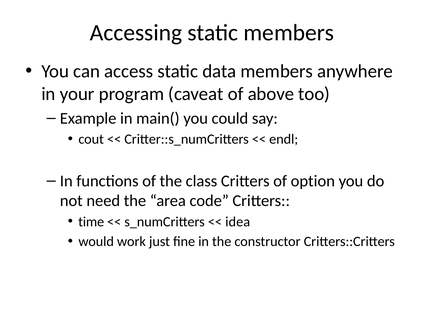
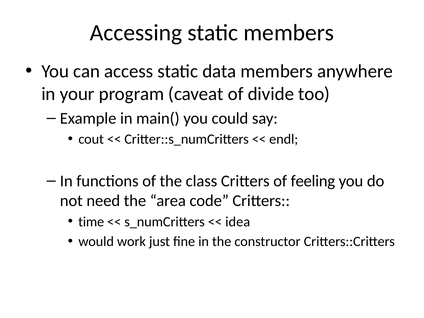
above: above -> divide (271, 94)
option: option -> feeling (313, 181)
